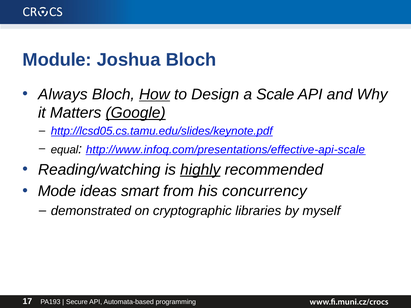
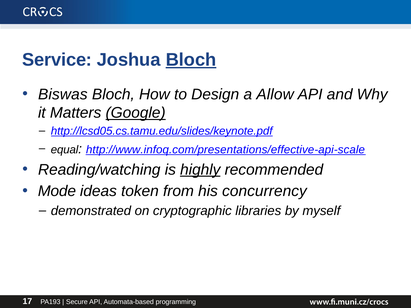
Module: Module -> Service (57, 60)
Bloch underline: none -> present (191, 60)
Always: Always -> Biswas (63, 94)
How underline: present -> none (154, 94)
Scale: Scale -> Allow (275, 94)
smart: smart -> token (140, 191)
